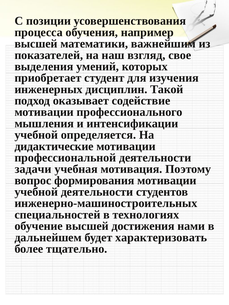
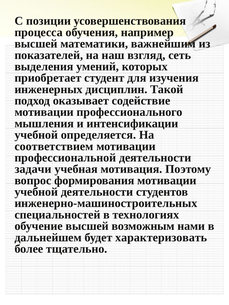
свое: свое -> сеть (180, 55)
дидактические: дидактические -> соответствием (54, 146)
достижения: достижения -> возможным (143, 226)
